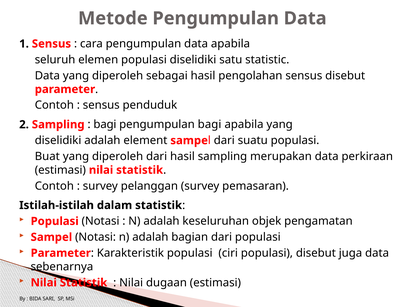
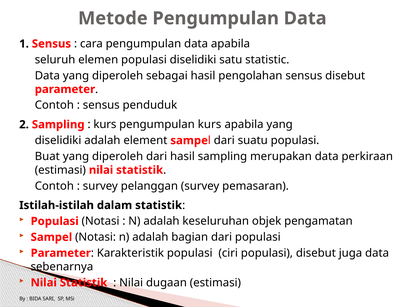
bagi: bagi -> kurs (105, 124)
pengumpulan bagi: bagi -> kurs (210, 124)
